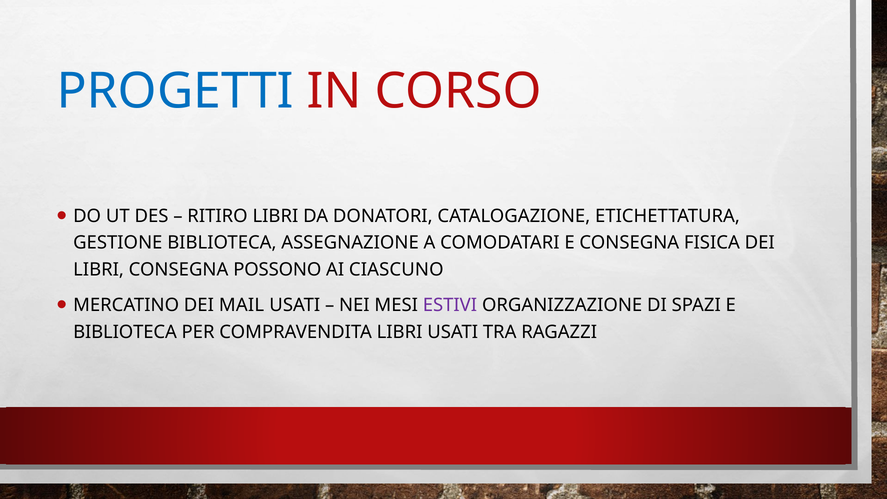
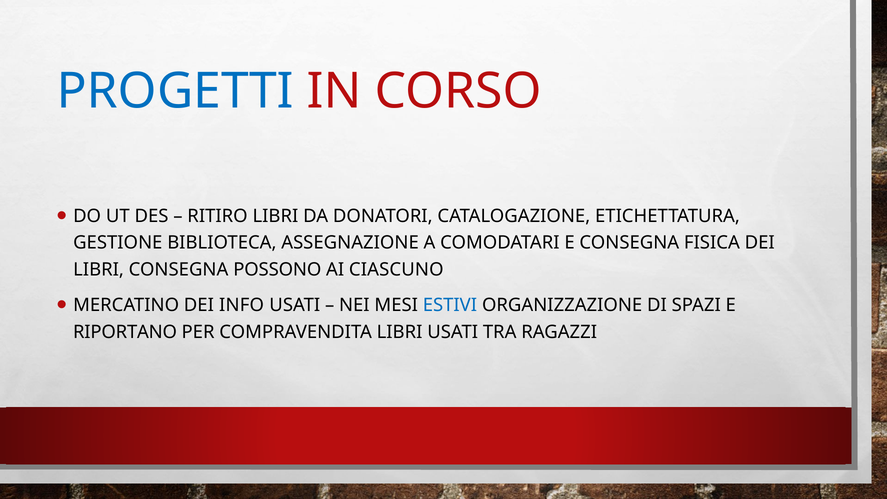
MAIL: MAIL -> INFO (242, 305)
ESTIVI colour: purple -> blue (450, 305)
BIBLIOTECA: BIBLIOTECA -> RIPORTANO (125, 332)
